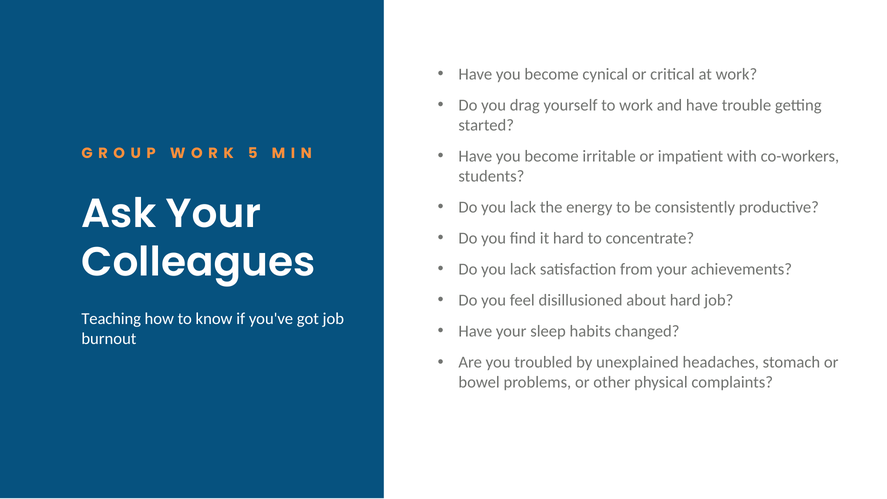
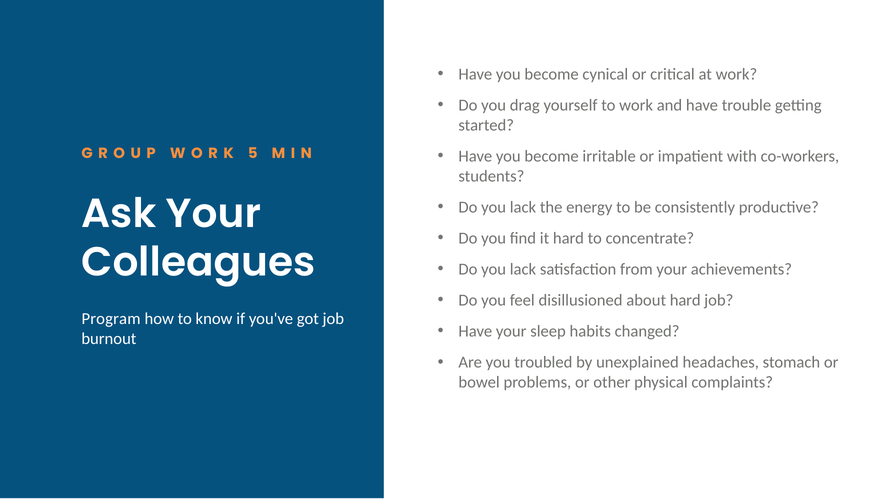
Teaching: Teaching -> Program (111, 319)
